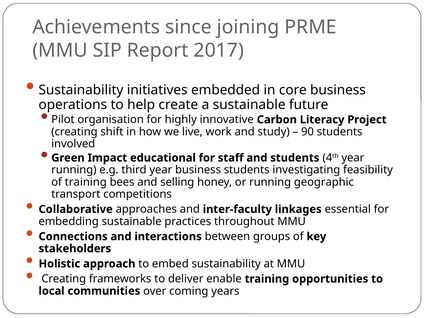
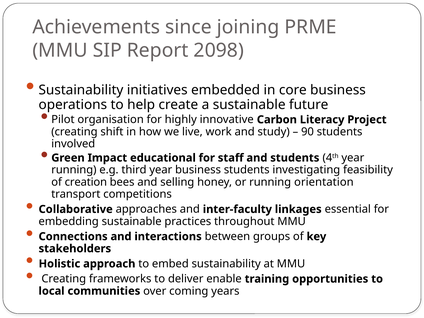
2017: 2017 -> 2098 (219, 51)
of training: training -> creation (86, 182)
geographic: geographic -> orientation (324, 182)
